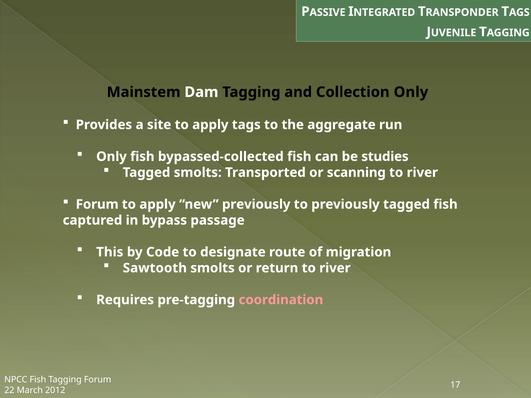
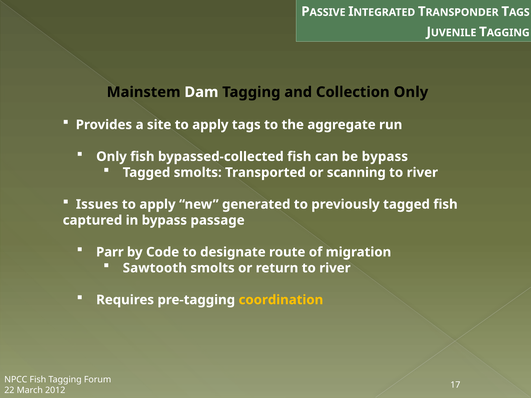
be studies: studies -> bypass (385, 157)
Forum: Forum -> Issues (97, 204)
new previously: previously -> generated (256, 204)
This: This -> Parr (110, 252)
coordination colour: pink -> yellow (281, 300)
